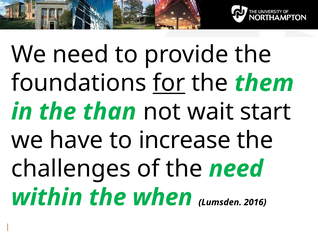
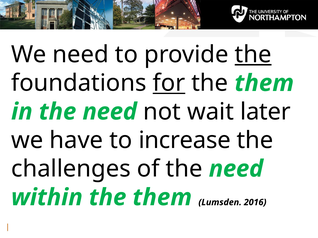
the underline: none -> present (253, 55)
in the than: than -> need (110, 112)
start: start -> later (265, 112)
within the when: when -> them (162, 198)
